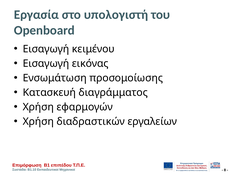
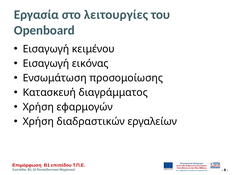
υπολογιστή: υπολογιστή -> λειτουργίες (116, 15)
